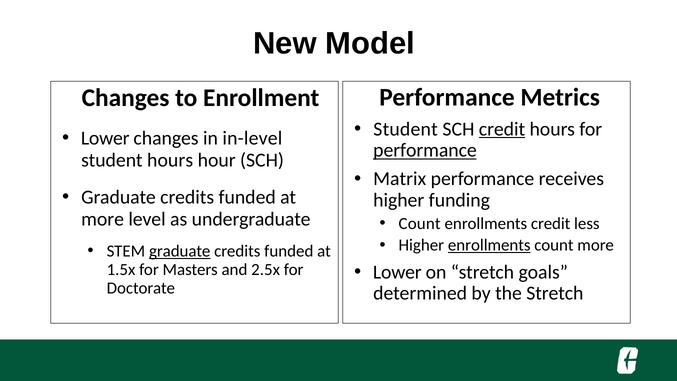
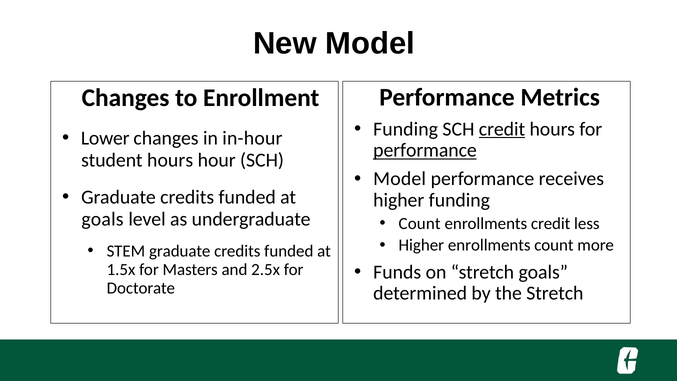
Student: Student -> Funding (406, 129)
in-level: in-level -> in-hour (252, 138)
Matrix: Matrix -> Model (400, 179)
more: more -> goals (102, 219)
enrollments underline: present -> none (489, 245)
graduate underline: present -> none (180, 251)
Lower: Lower -> Funds (397, 272)
